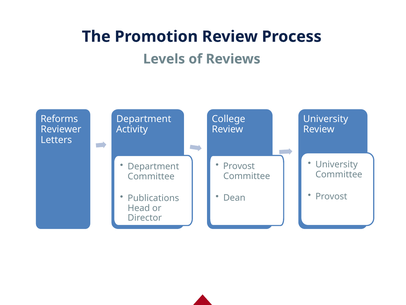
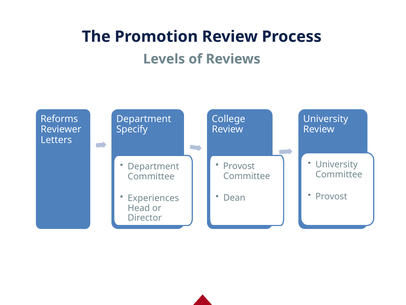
Activity: Activity -> Specify (132, 129)
Publications: Publications -> Experiences (153, 198)
